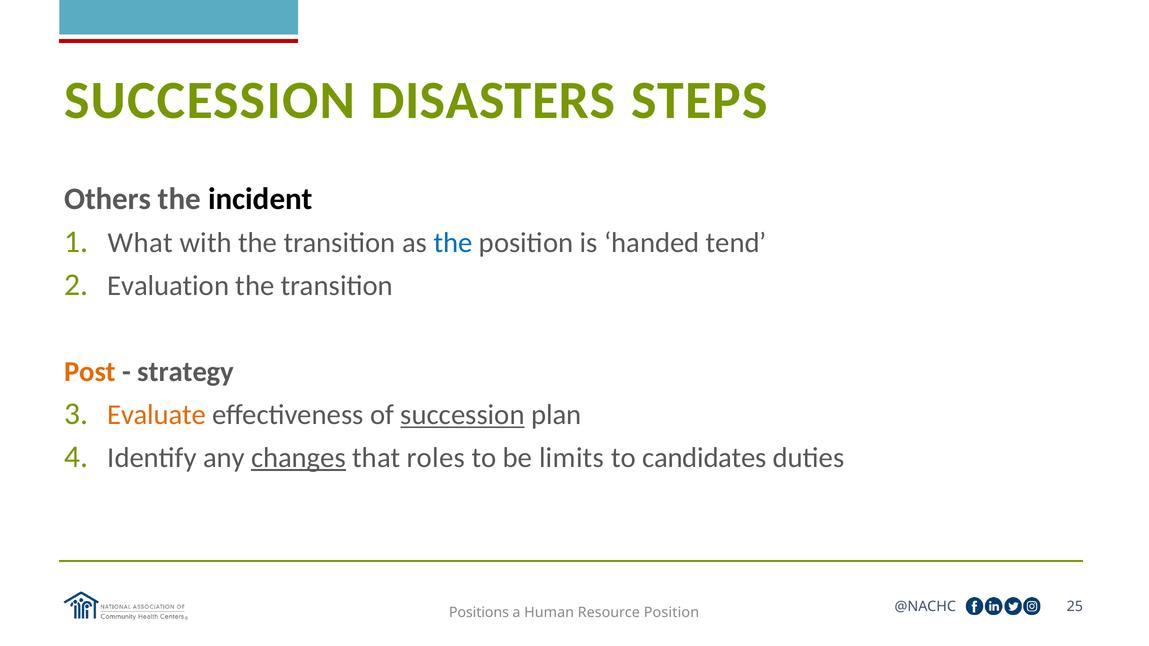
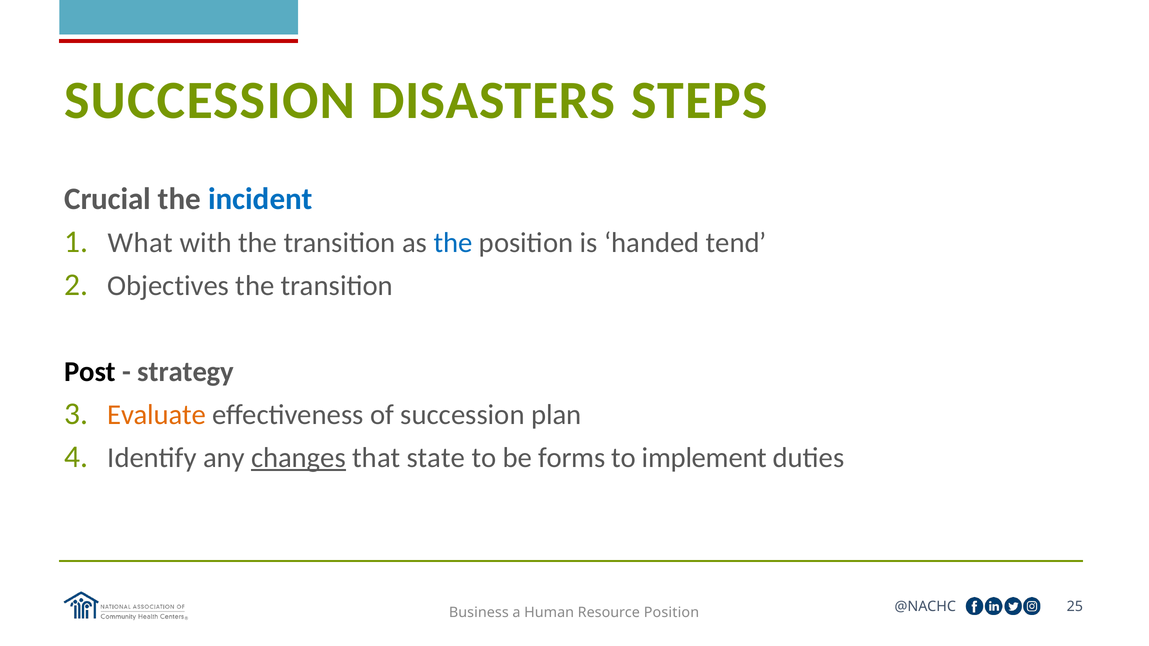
Others: Others -> Crucial (108, 199)
incident colour: black -> blue (260, 199)
Evaluation: Evaluation -> Objectives (168, 286)
Post colour: orange -> black (90, 372)
succession underline: present -> none (463, 415)
roles: roles -> state (436, 458)
limits: limits -> forms (572, 458)
candidates: candidates -> implement (704, 458)
Positions: Positions -> Business (479, 613)
